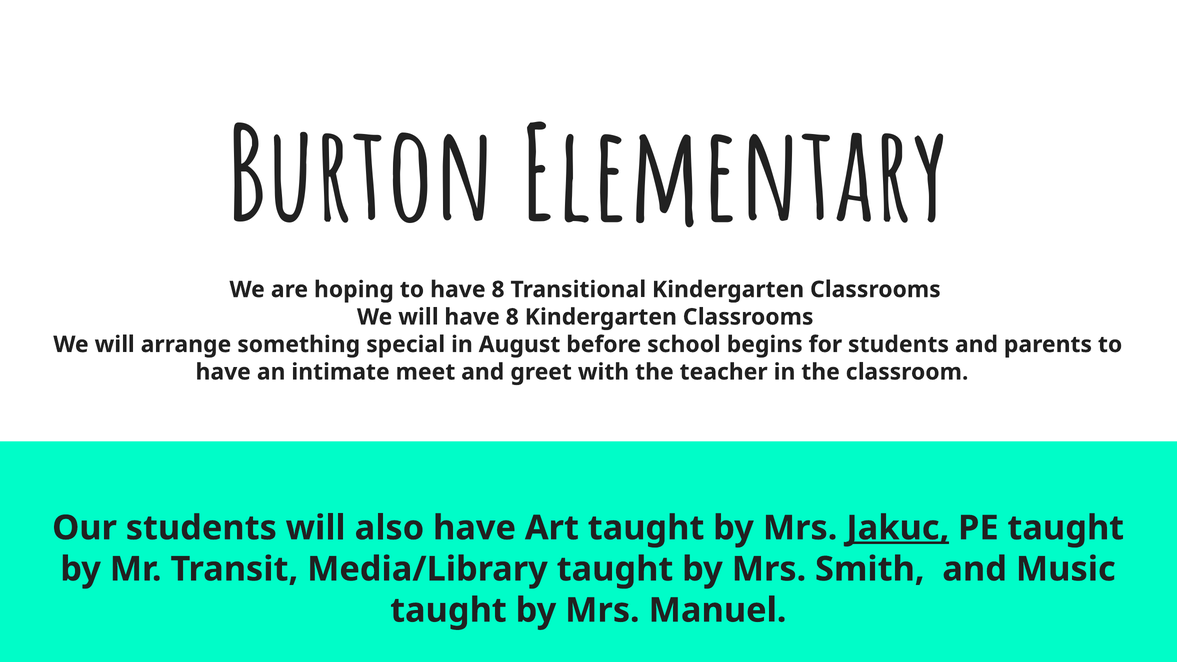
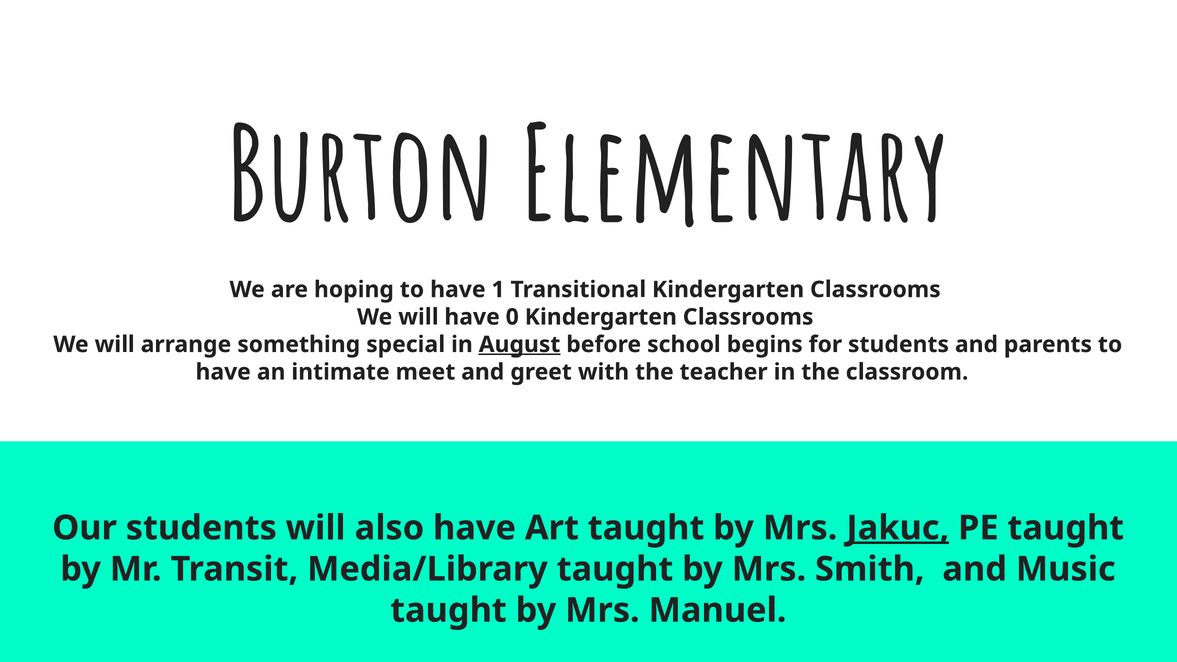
to have 8: 8 -> 1 (498, 290)
will have 8: 8 -> 0 (512, 317)
August underline: none -> present (520, 345)
